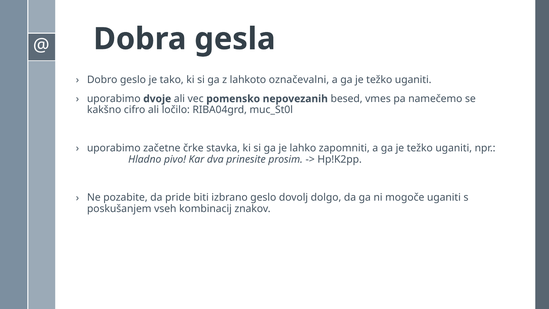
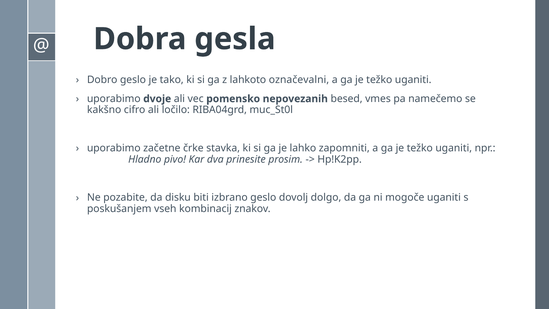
pride: pride -> disku (178, 198)
